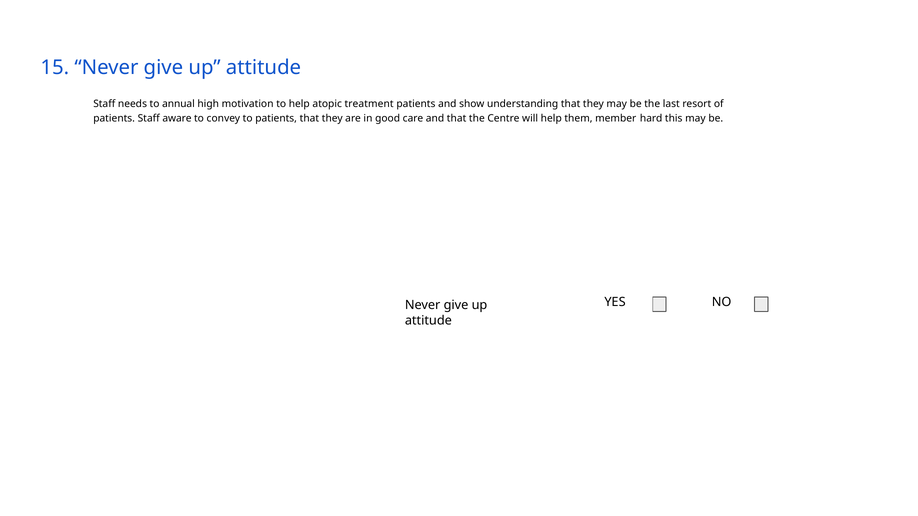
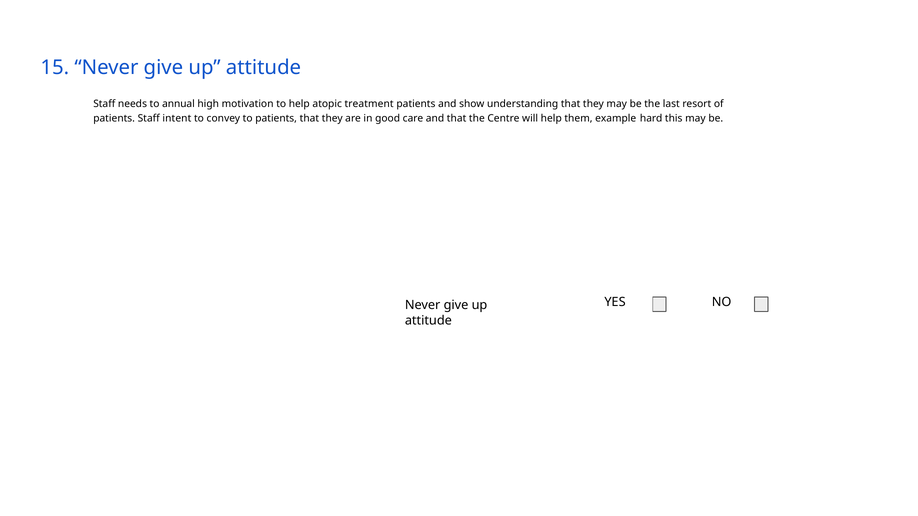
aware: aware -> intent (177, 118)
member: member -> example (616, 118)
